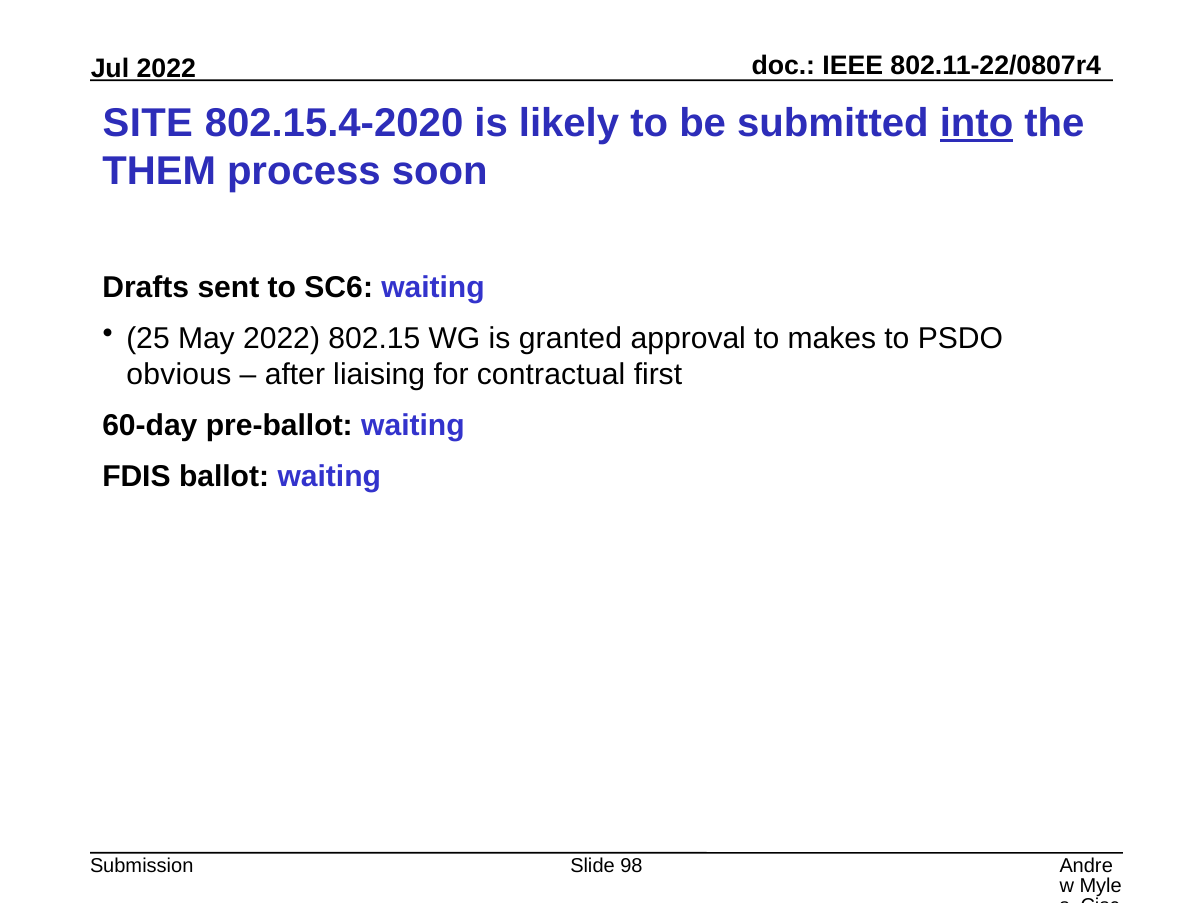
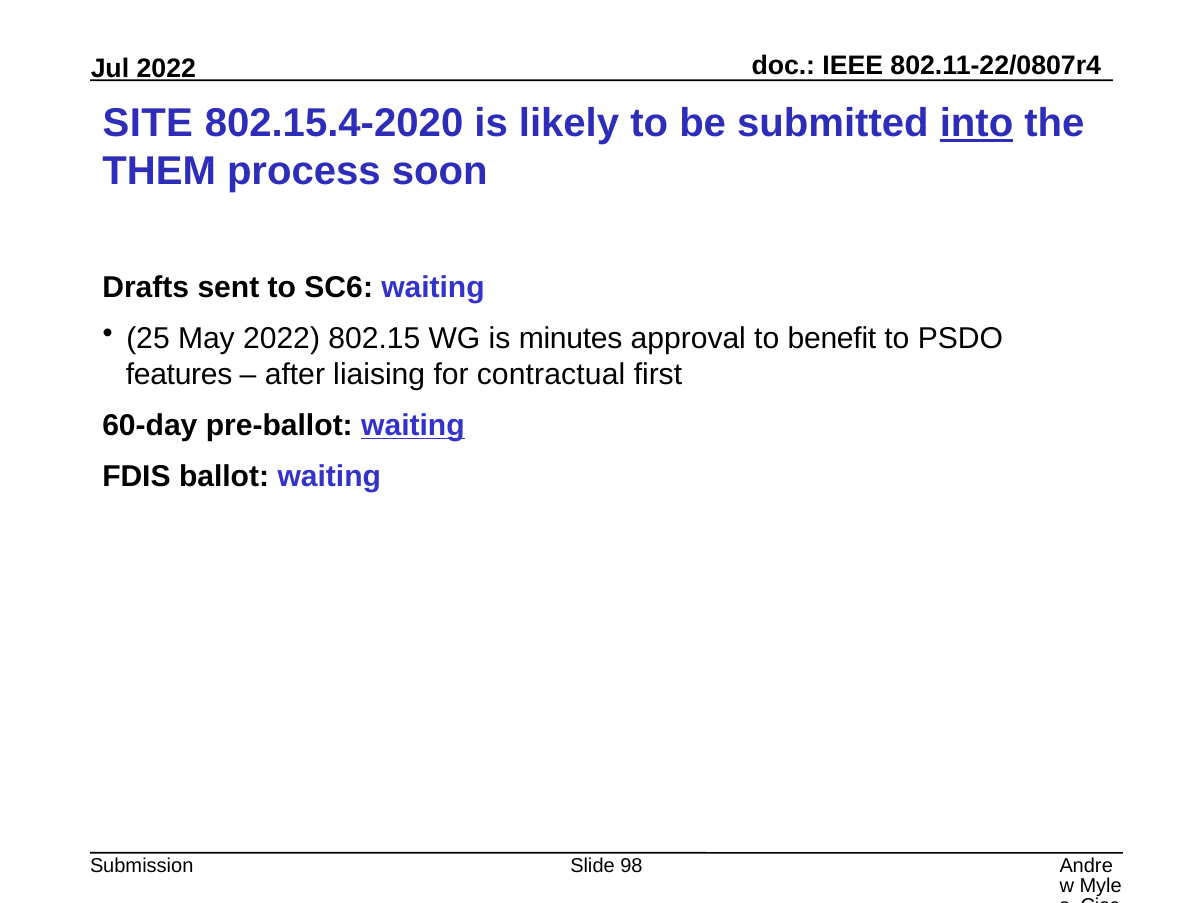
granted: granted -> minutes (571, 338)
makes: makes -> benefit (832, 338)
obvious: obvious -> features (179, 374)
waiting underline: none -> present (413, 425)
